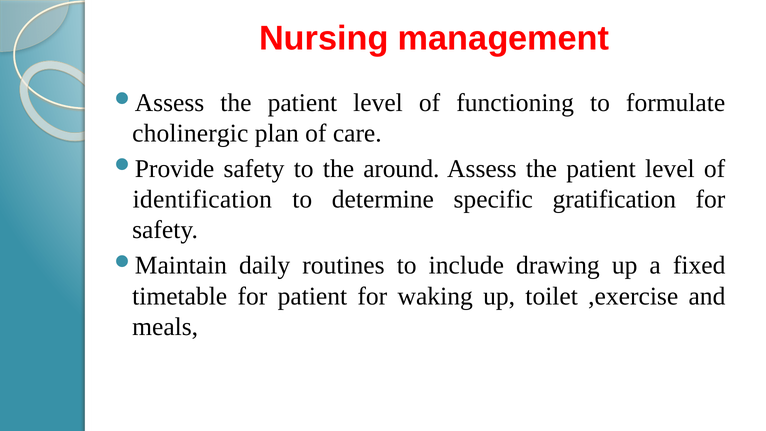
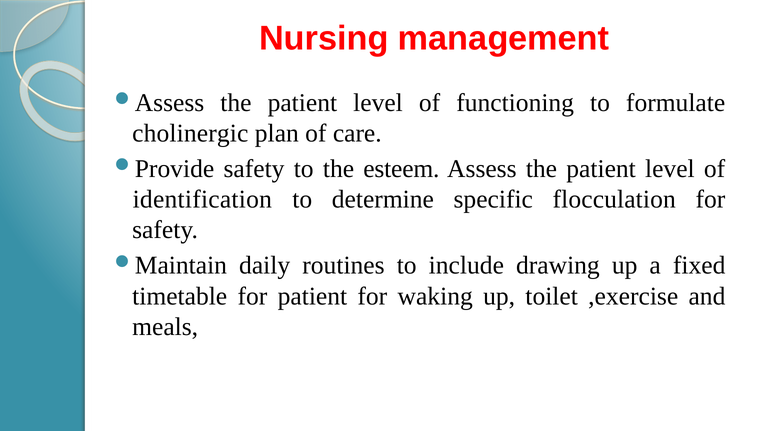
around: around -> esteem (401, 169)
gratification: gratification -> flocculation (614, 199)
